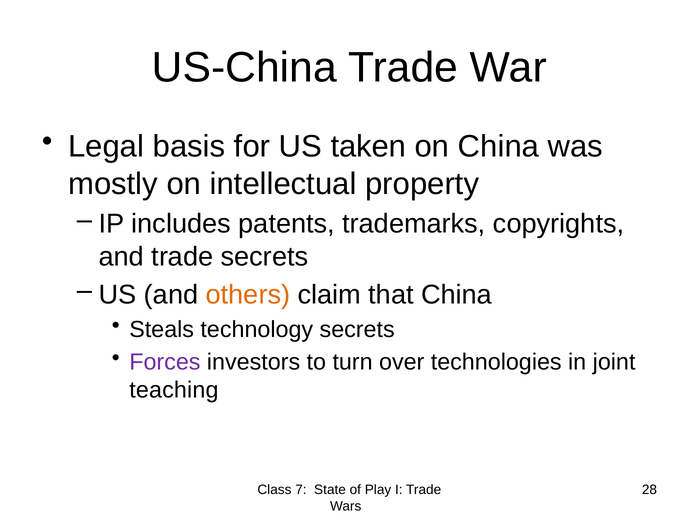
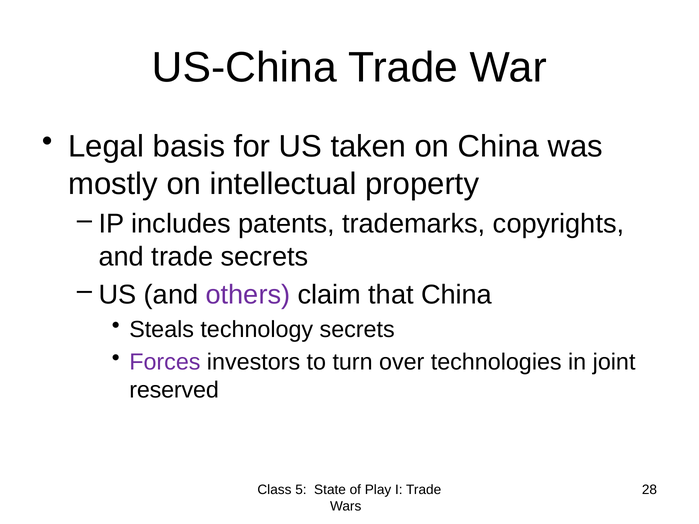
others colour: orange -> purple (248, 295)
teaching: teaching -> reserved (174, 390)
7: 7 -> 5 (301, 490)
